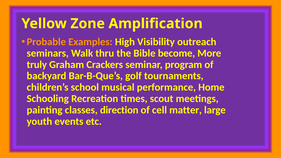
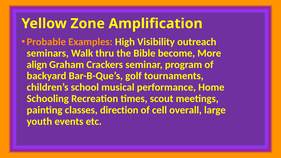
truly: truly -> align (37, 65)
matter: matter -> overall (186, 110)
